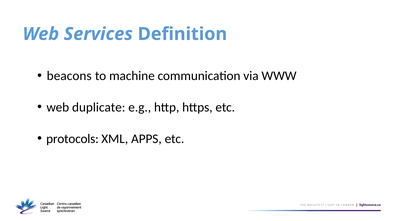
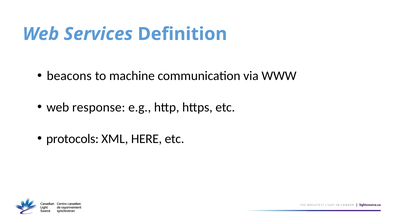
duplicate: duplicate -> response (99, 107)
APPS: APPS -> HERE (147, 139)
